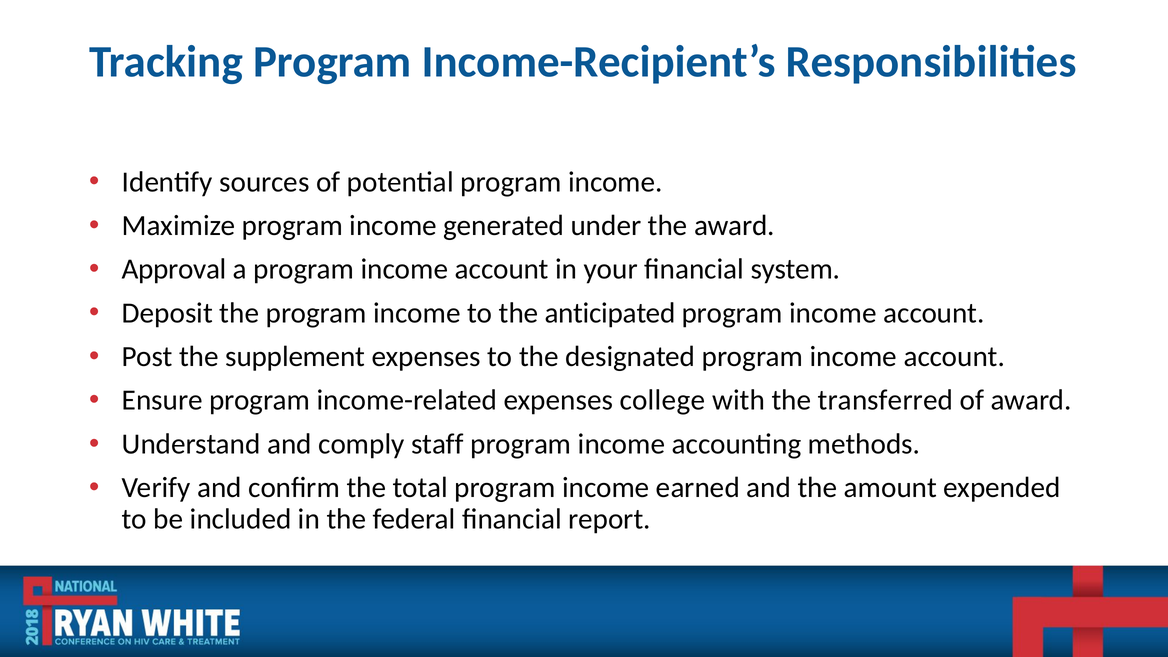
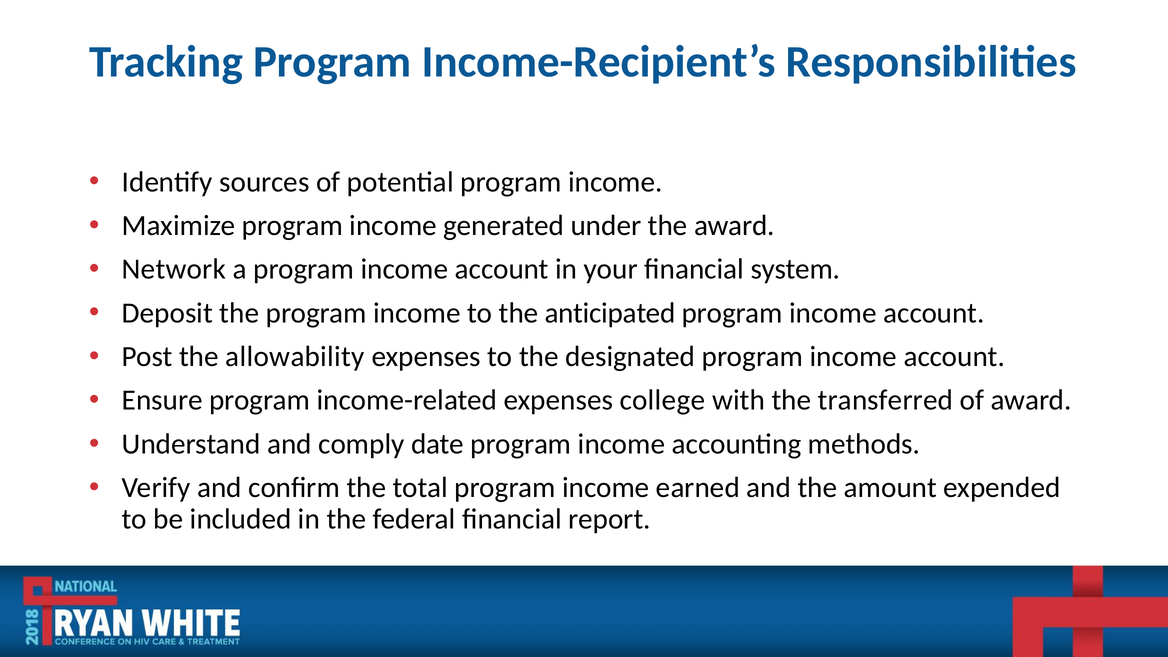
Approval: Approval -> Network (174, 269)
supplement: supplement -> allowability (295, 357)
staff: staff -> date (437, 444)
